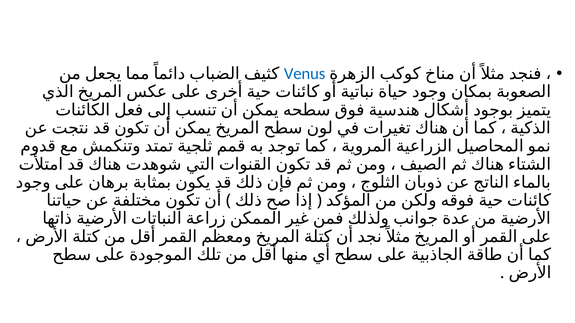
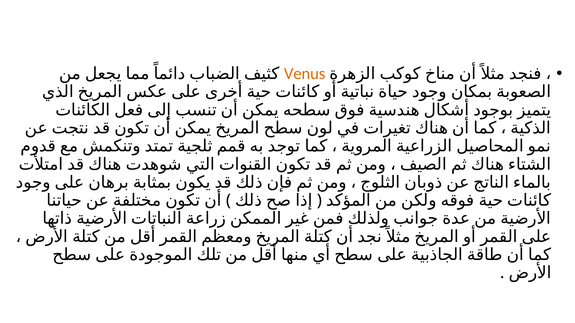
Venus colour: blue -> orange (305, 74)
